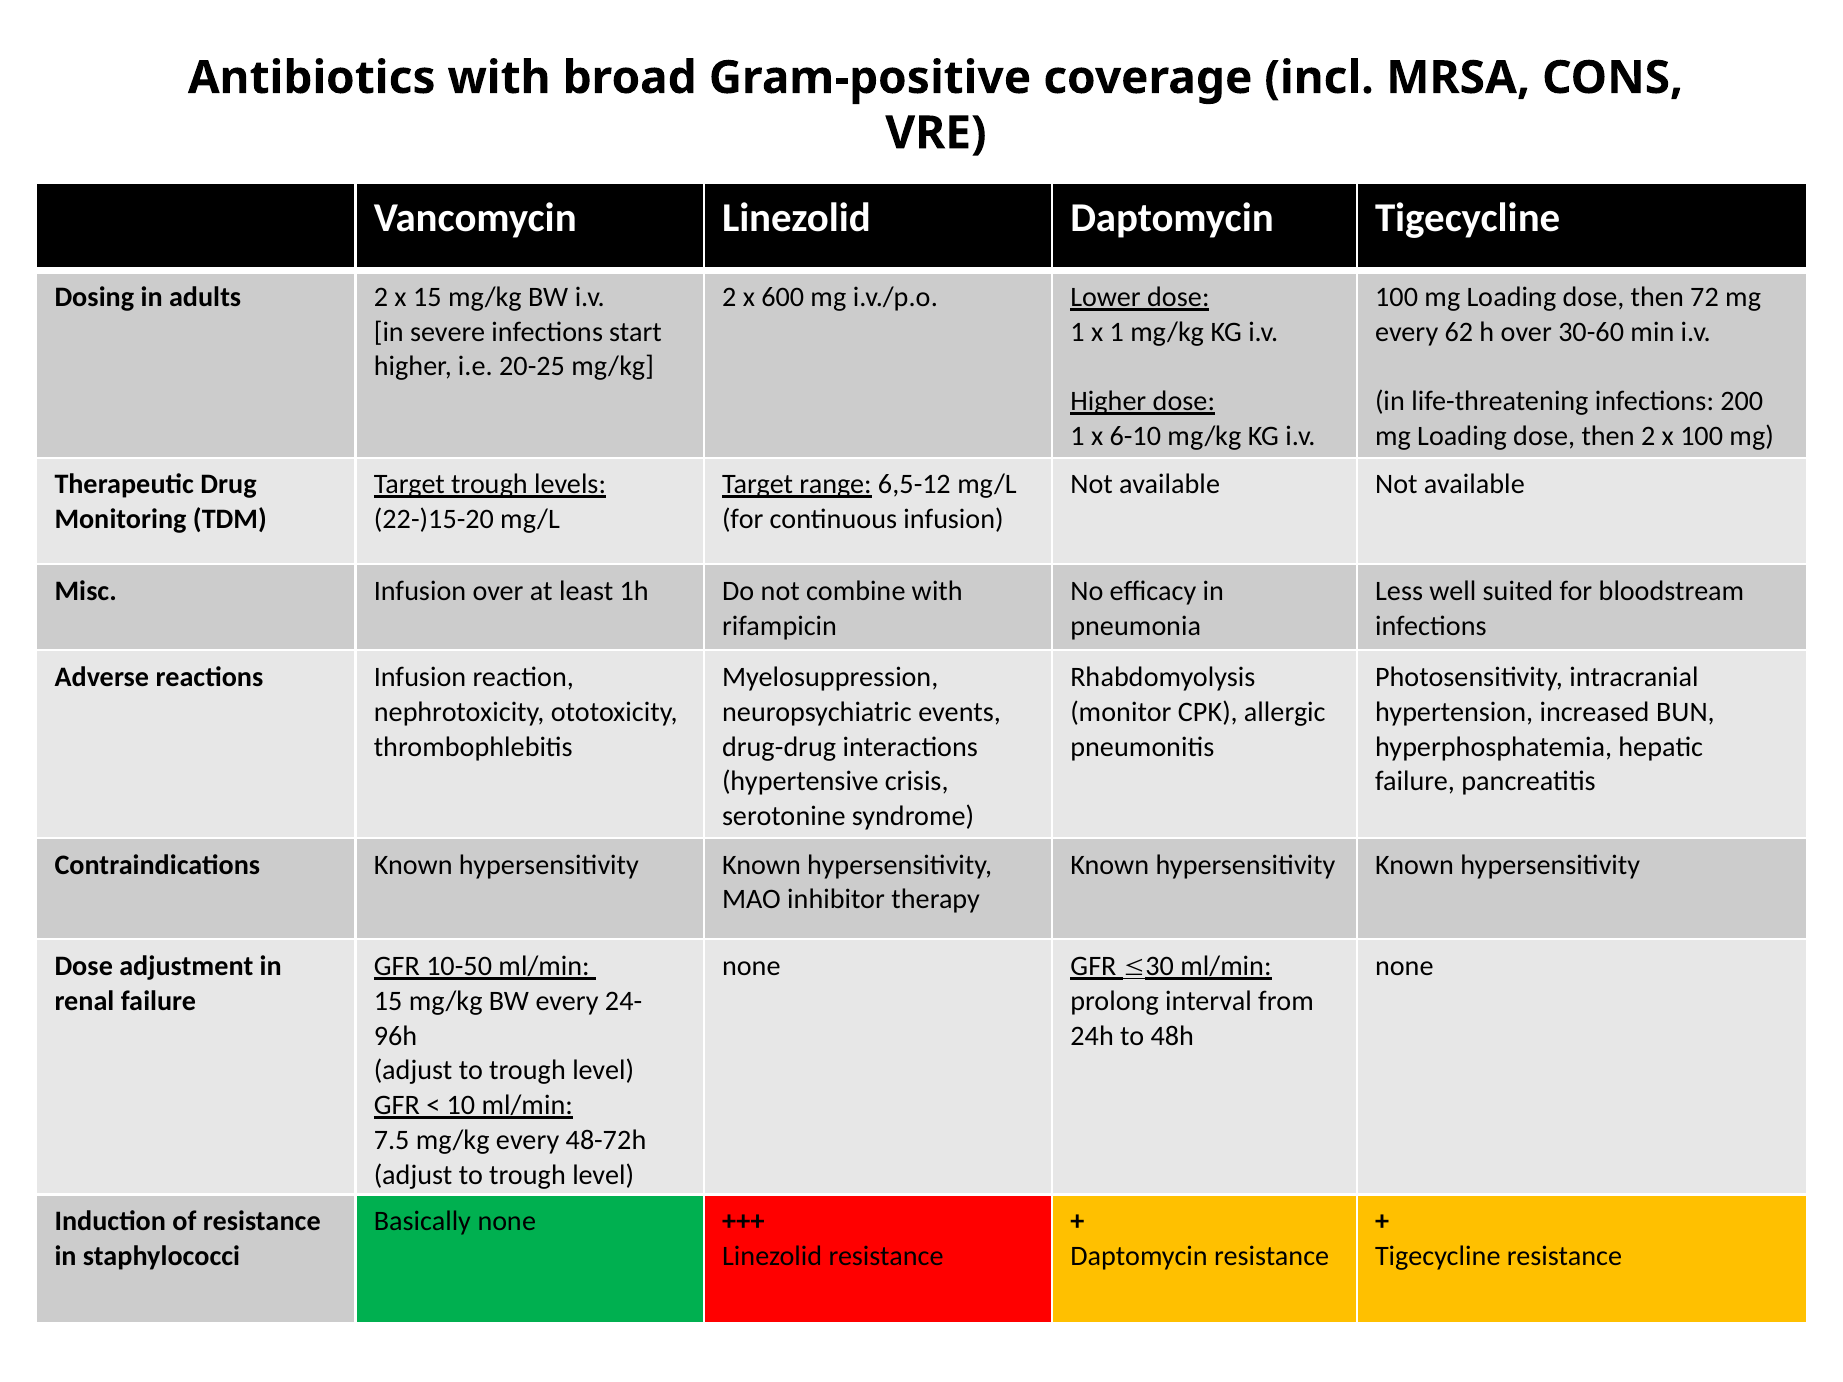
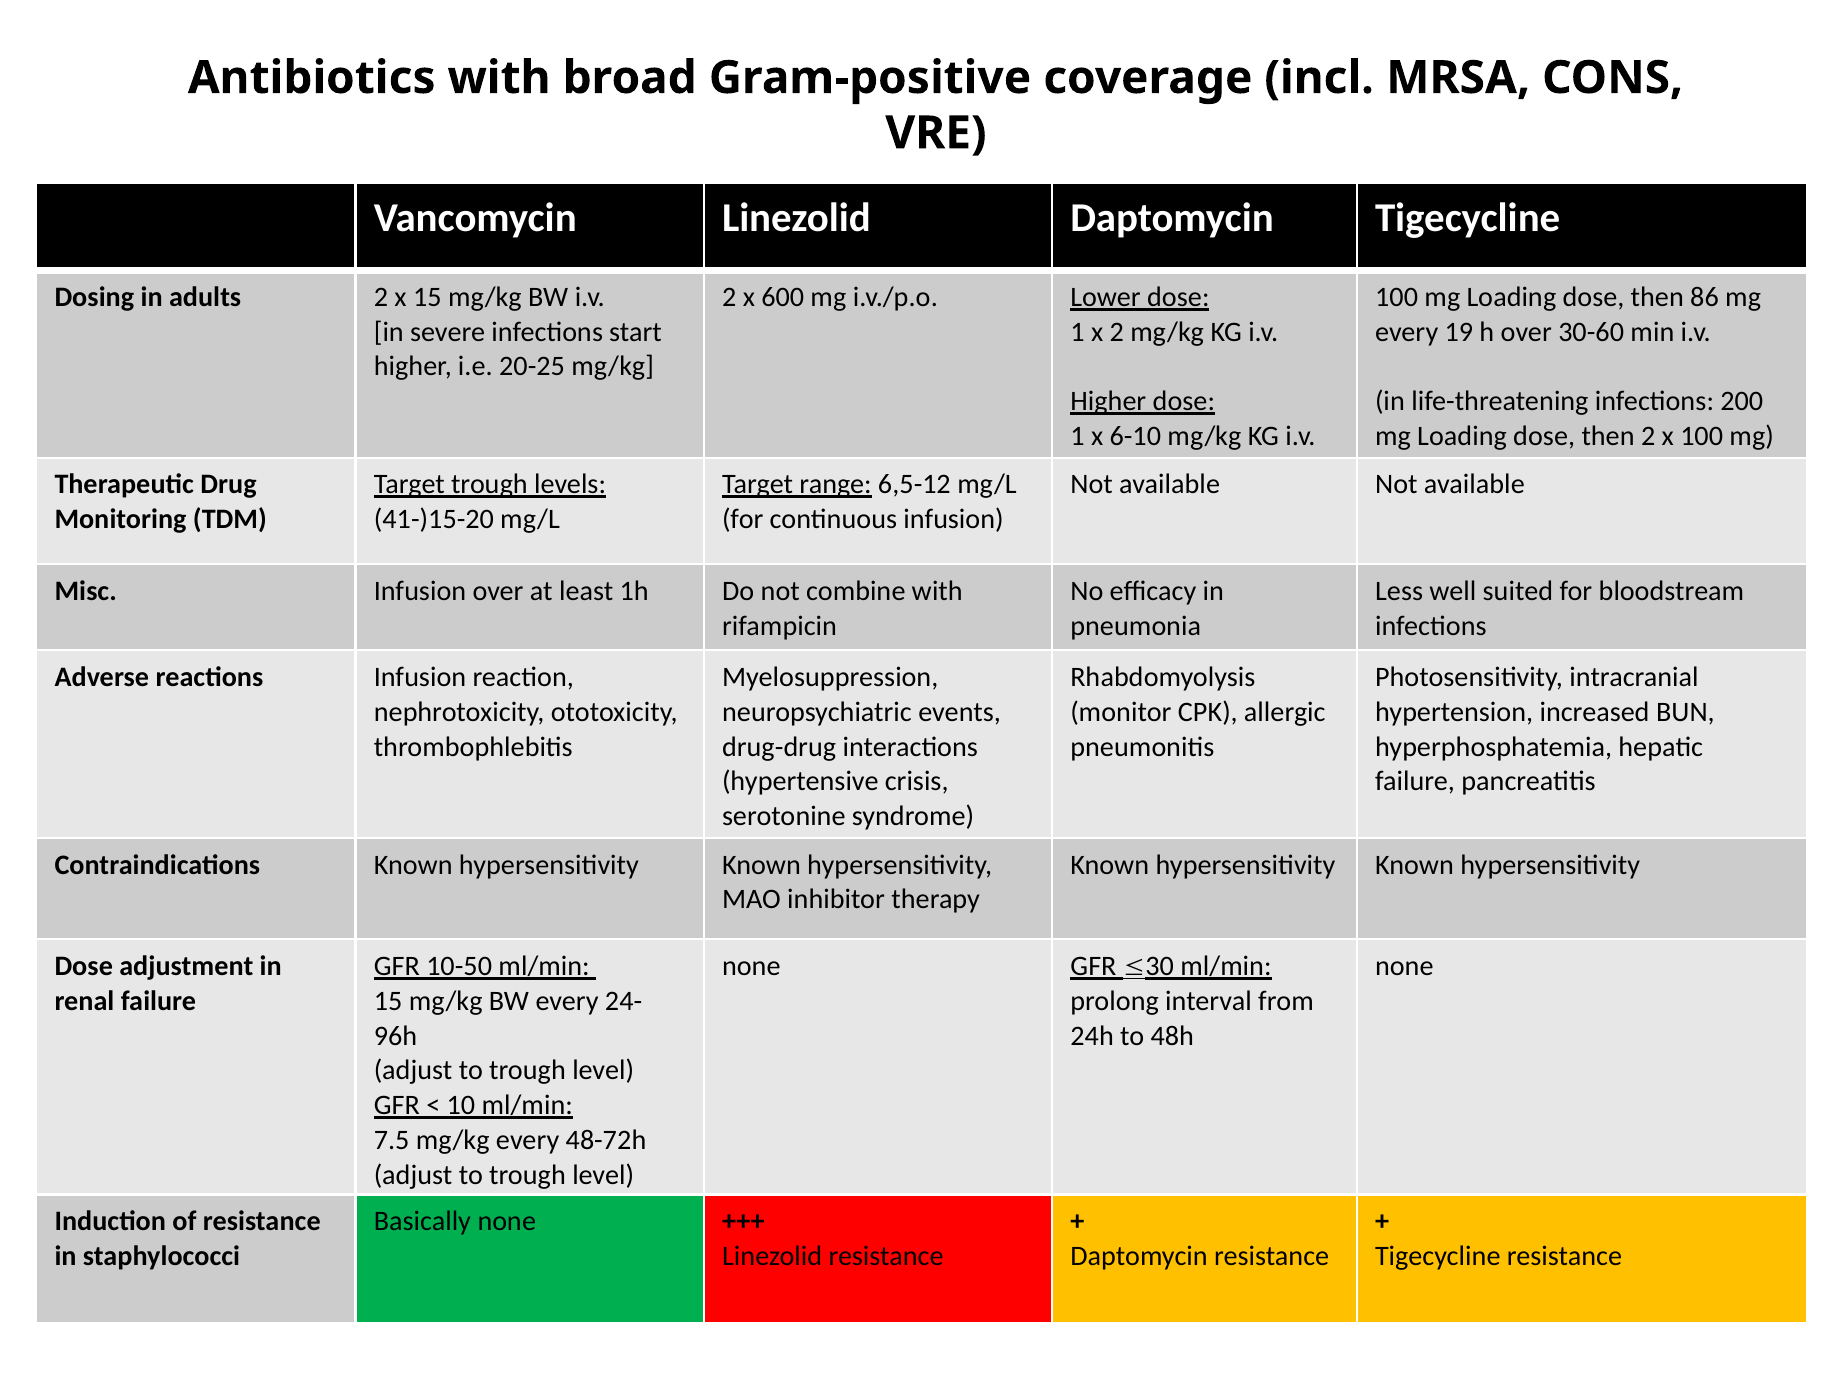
72: 72 -> 86 (1704, 297)
x 1: 1 -> 2 (1117, 332)
62: 62 -> 19 (1459, 332)
22-)15-20: 22-)15-20 -> 41-)15-20 (434, 520)
